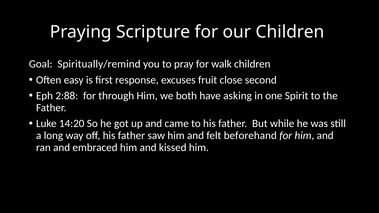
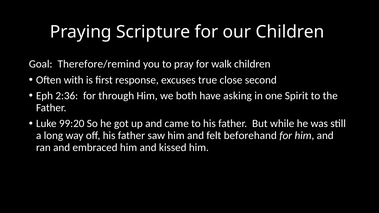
Spiritually/remind: Spiritually/remind -> Therefore/remind (99, 64)
easy: easy -> with (74, 80)
fruit: fruit -> true (208, 80)
2:88: 2:88 -> 2:36 (67, 96)
14:20: 14:20 -> 99:20 (72, 124)
